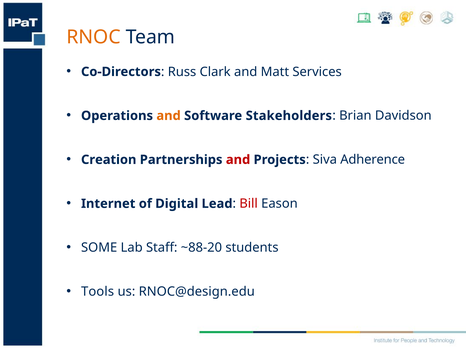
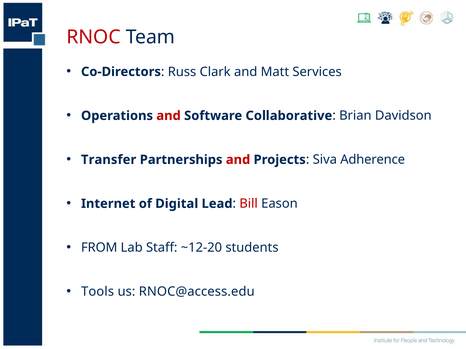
RNOC colour: orange -> red (94, 37)
and colour: orange -> red (169, 116)
Stakeholders: Stakeholders -> Collaborative (289, 116)
Creation: Creation -> Transfer (109, 160)
SOME: SOME -> FROM (99, 248)
~88-20: ~88-20 -> ~12-20 (201, 248)
RNOC@design.edu: RNOC@design.edu -> RNOC@access.edu (197, 292)
